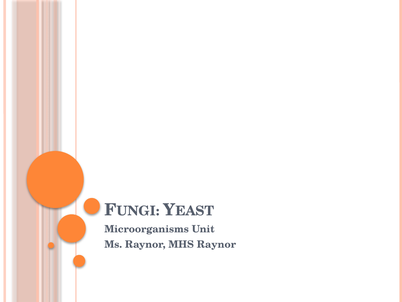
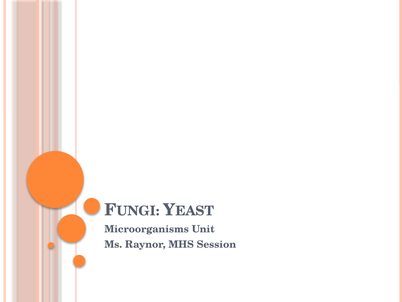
MHS Raynor: Raynor -> Session (216, 244)
